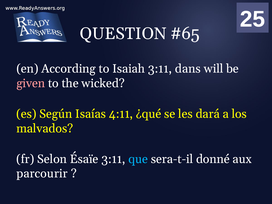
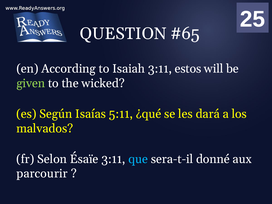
dans: dans -> estos (188, 69)
given colour: pink -> light green (31, 83)
4:11: 4:11 -> 5:11 (121, 114)
